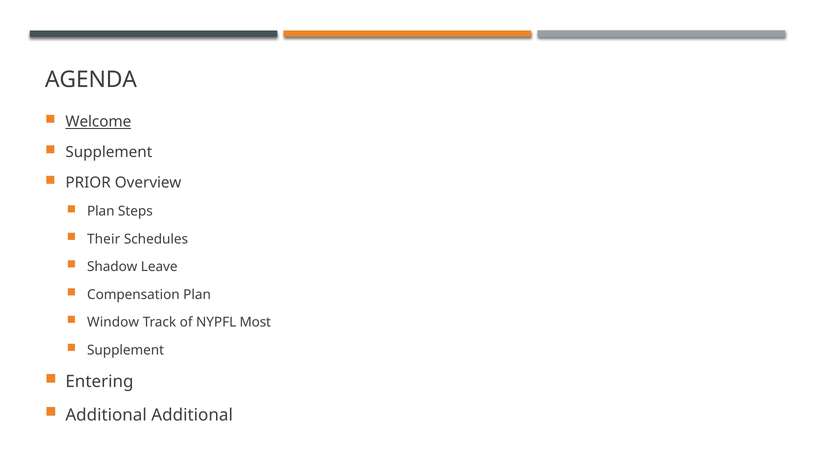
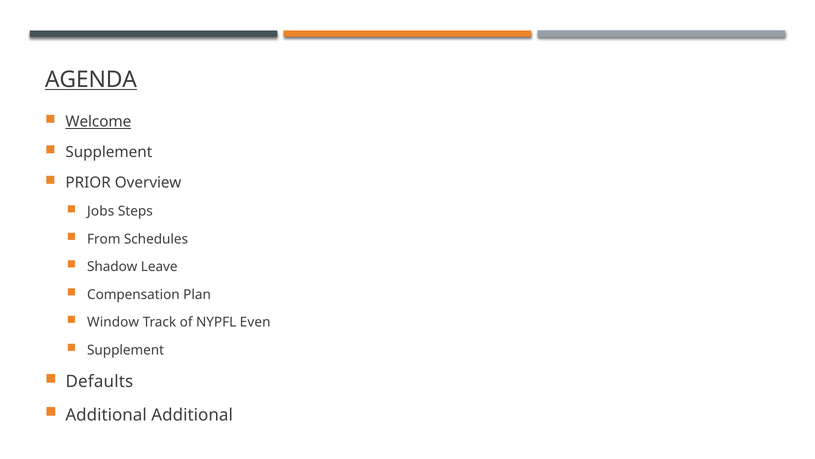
AGENDA underline: none -> present (91, 80)
Plan: Plan -> Jobs (101, 211)
Their: Their -> From (104, 239)
Most: Most -> Even (255, 322)
Entering: Entering -> Defaults (99, 381)
